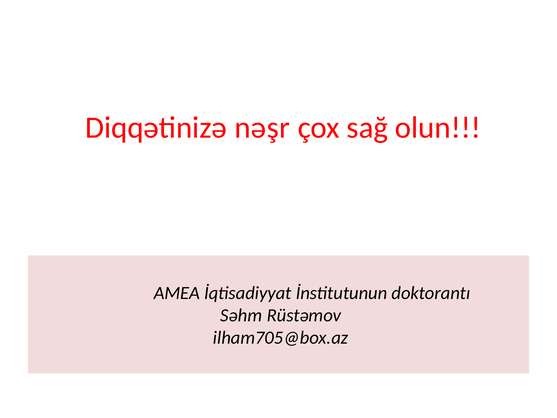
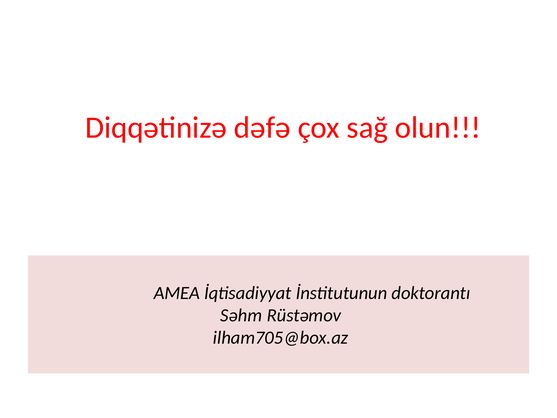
nəşr: nəşr -> dəfə (262, 127)
